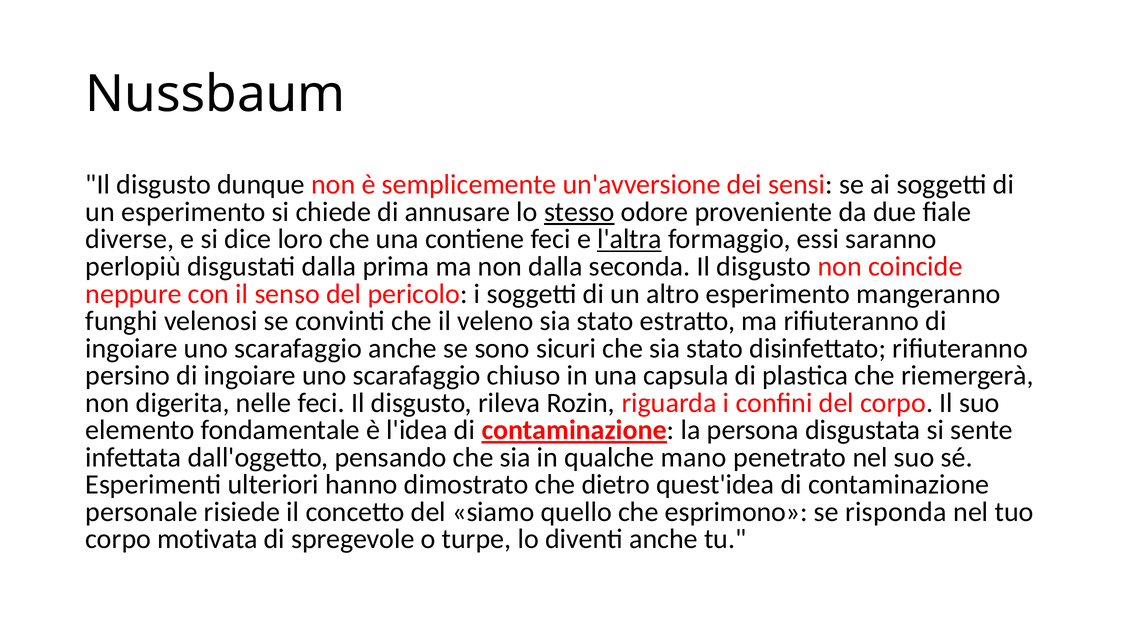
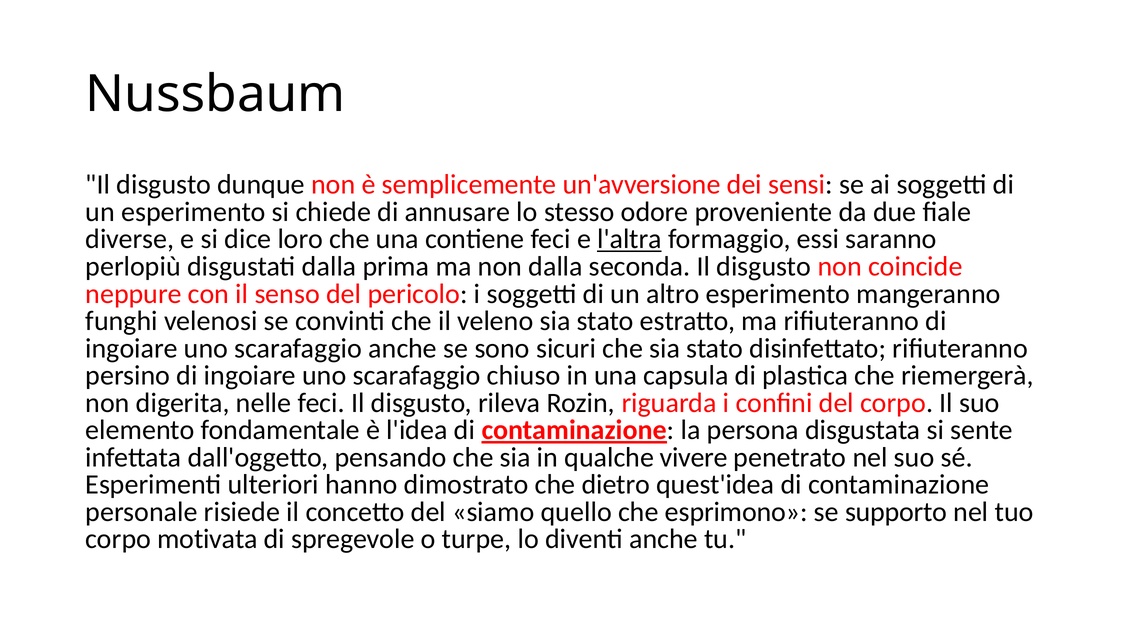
stesso underline: present -> none (579, 212)
mano: mano -> vivere (694, 457)
risponda: risponda -> supporto (896, 511)
